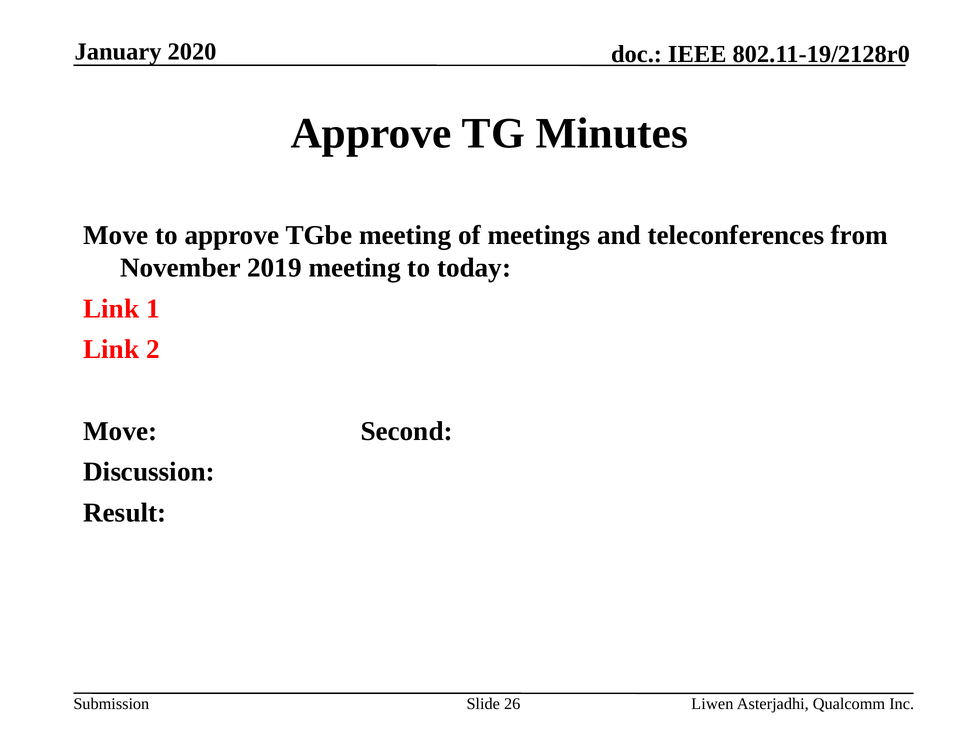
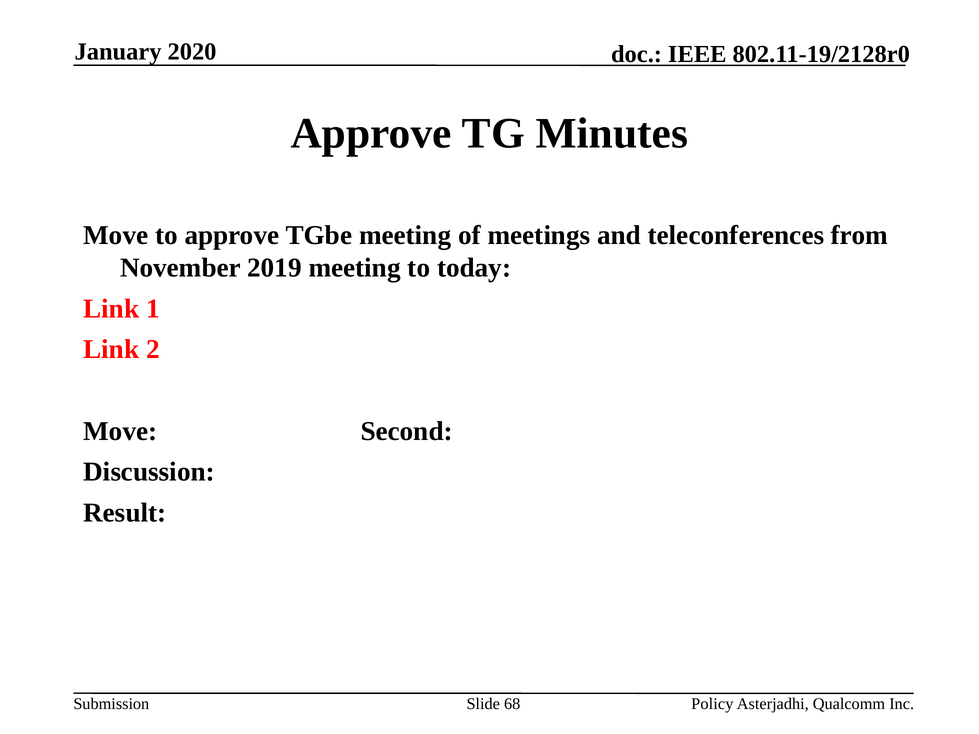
26: 26 -> 68 (512, 704)
Liwen: Liwen -> Policy (712, 704)
